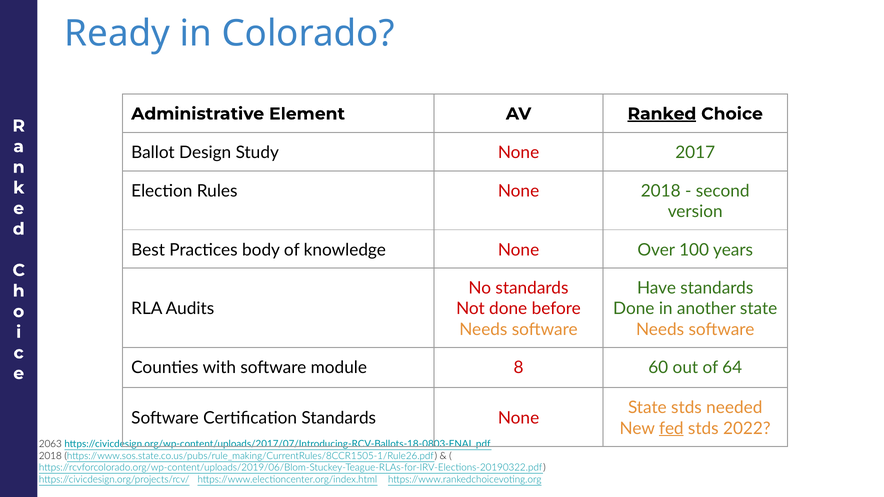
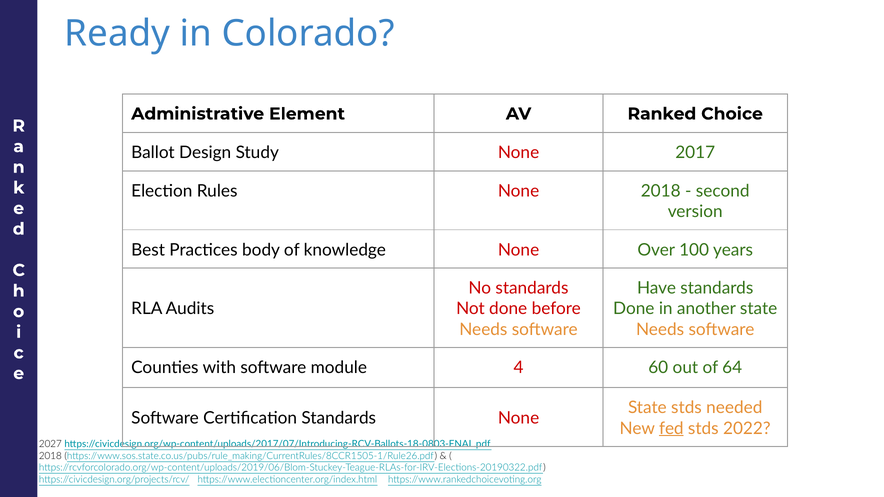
Ranked underline: present -> none (662, 114)
8: 8 -> 4 (519, 368)
2063: 2063 -> 2027 (50, 444)
